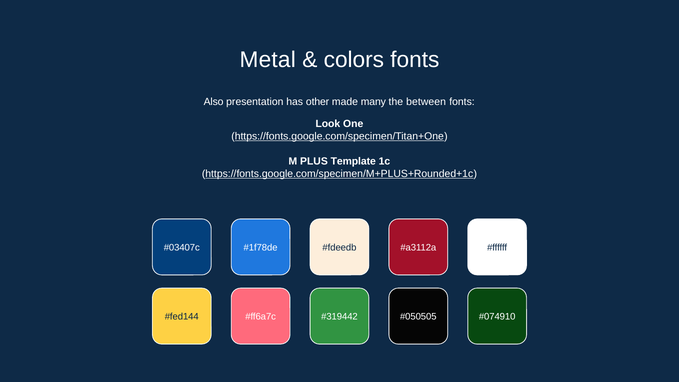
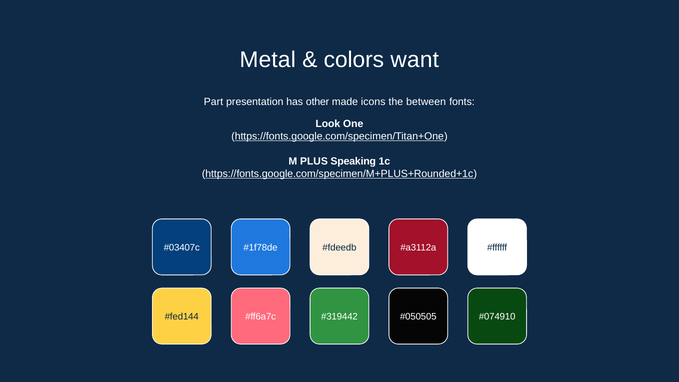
colors fonts: fonts -> want (415, 60)
Also: Also -> Part (213, 102)
many: many -> icons (373, 102)
Template: Template -> Speaking (353, 161)
